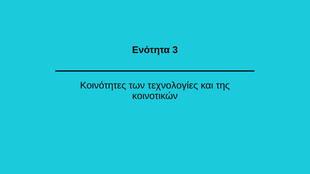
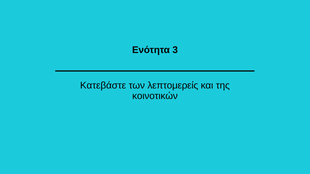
Κοινότητες: Κοινότητες -> Κατεβάστε (103, 86)
τεχνολογίες: τεχνολογίες -> λεπτομερείς (173, 86)
